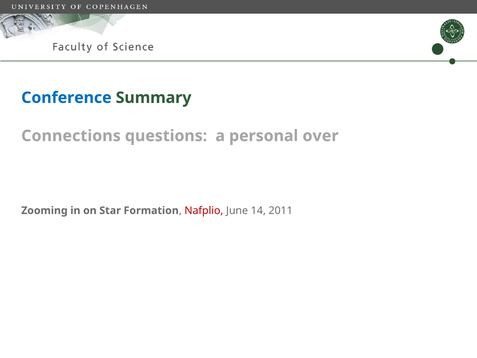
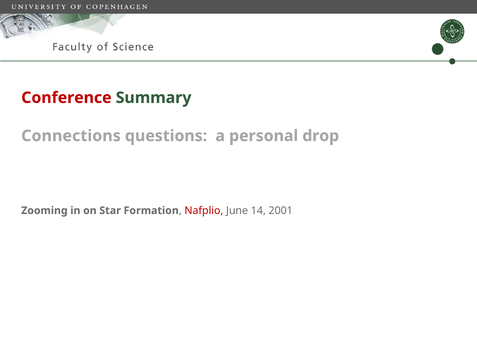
Conference colour: blue -> red (66, 98)
over: over -> drop (321, 136)
2011: 2011 -> 2001 (281, 210)
